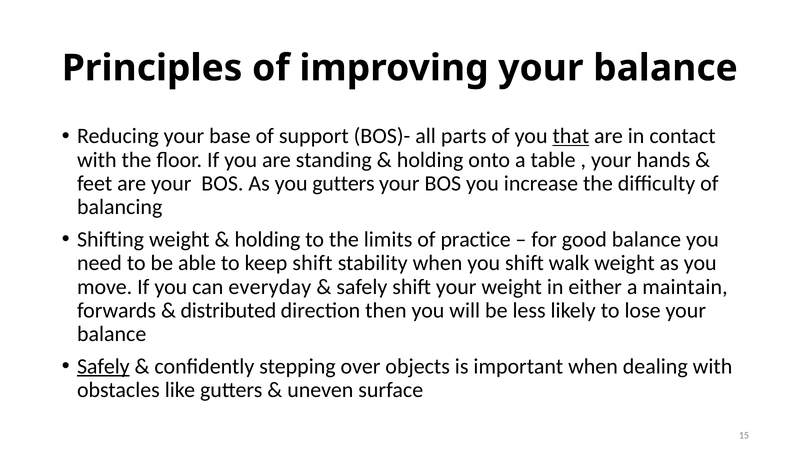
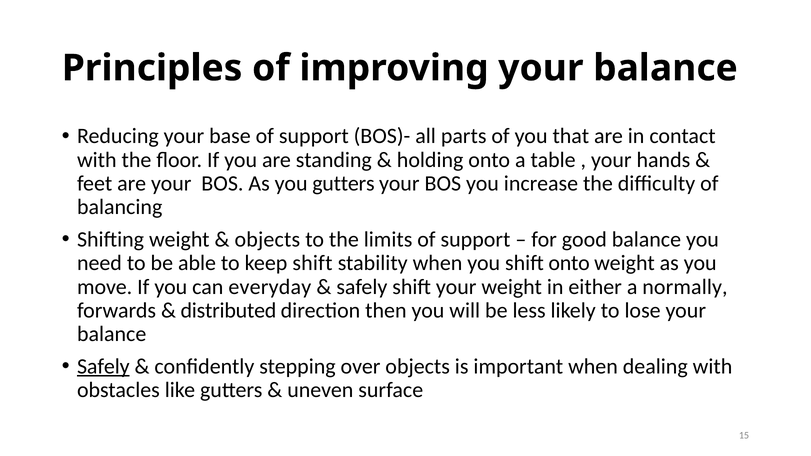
that underline: present -> none (571, 136)
holding: holding -> objects (267, 239)
limits of practice: practice -> support (475, 239)
shift walk: walk -> onto (569, 263)
maintain: maintain -> normally (685, 287)
